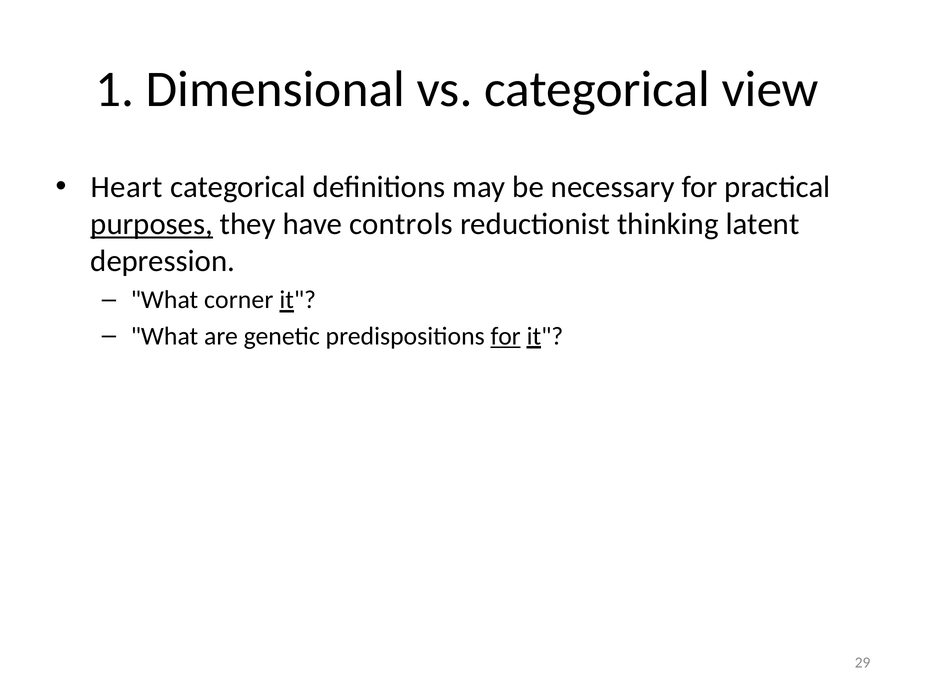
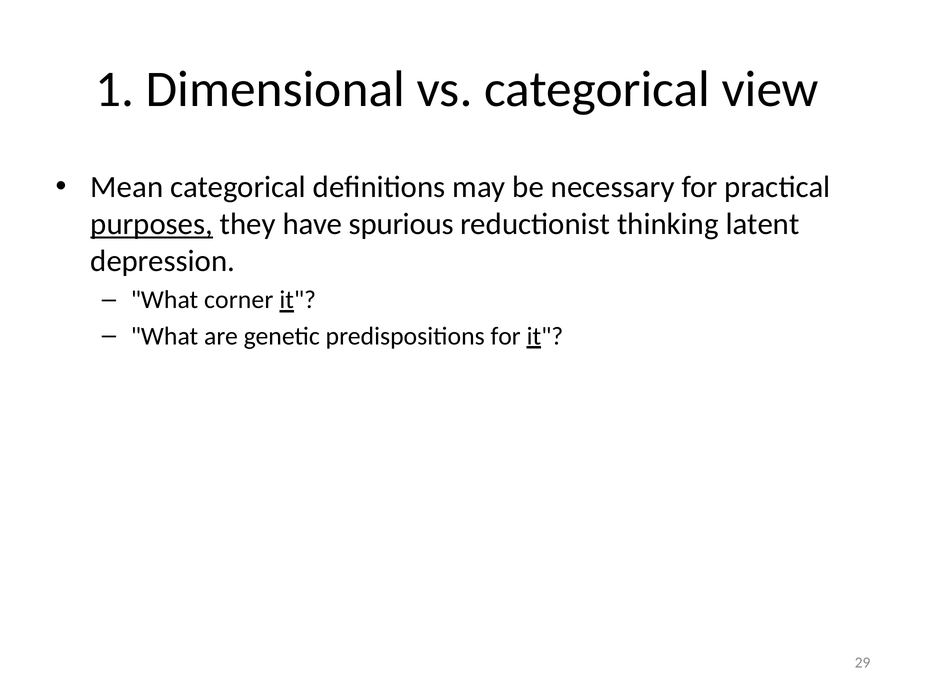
Heart: Heart -> Mean (127, 187)
controls: controls -> spurious (401, 224)
for underline: present -> none (506, 336)
